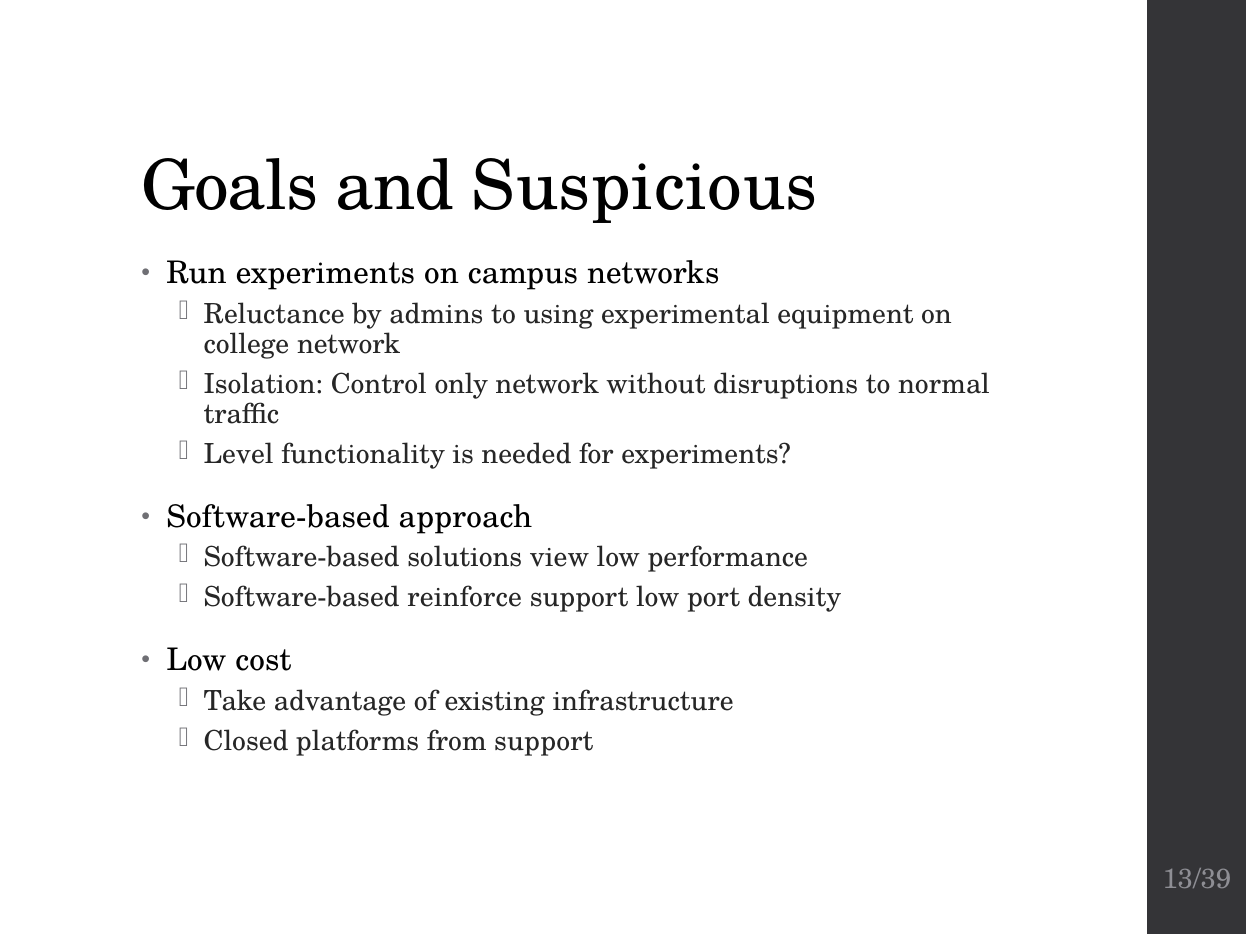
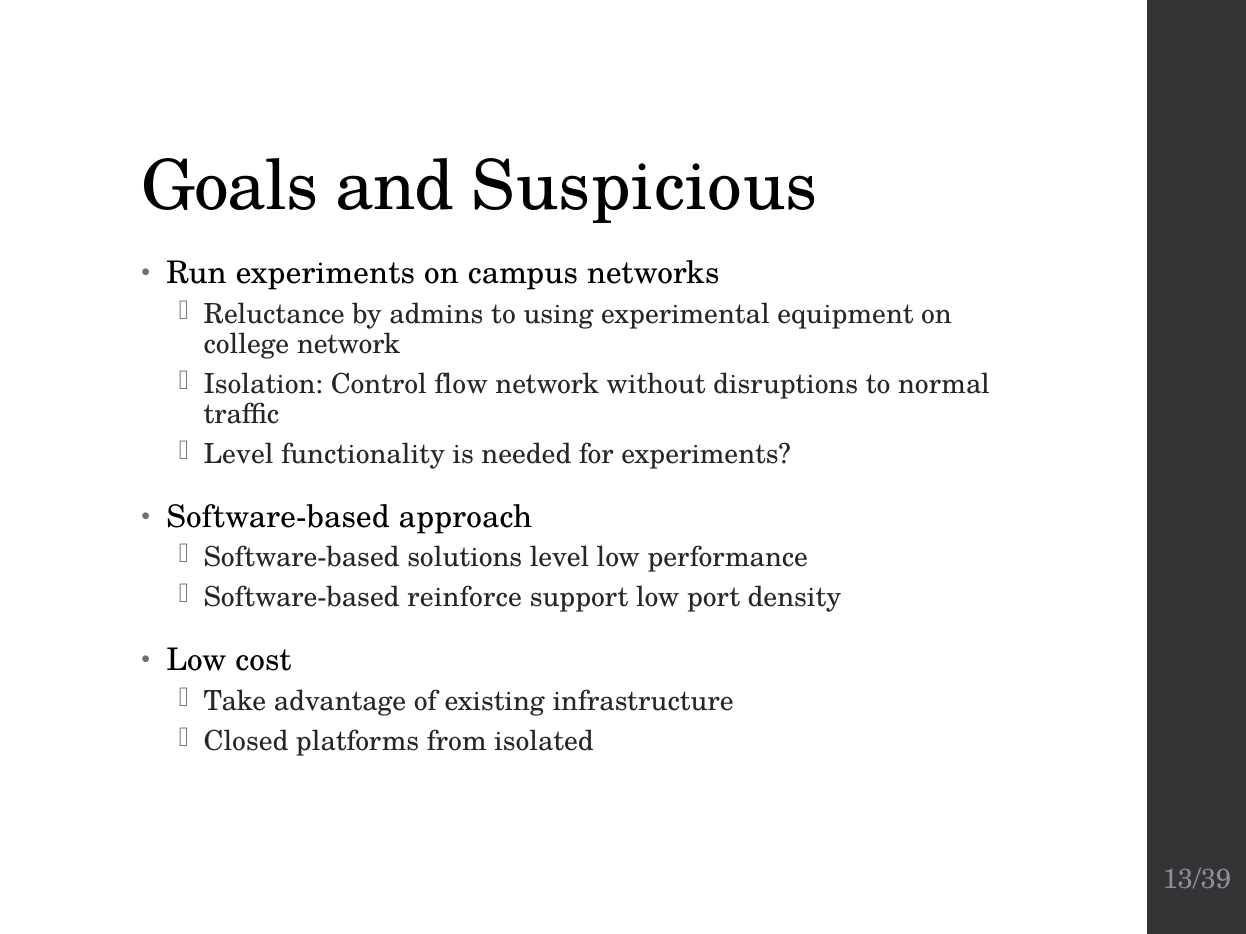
only: only -> flow (461, 384)
solutions view: view -> level (560, 558)
from support: support -> isolated (544, 742)
